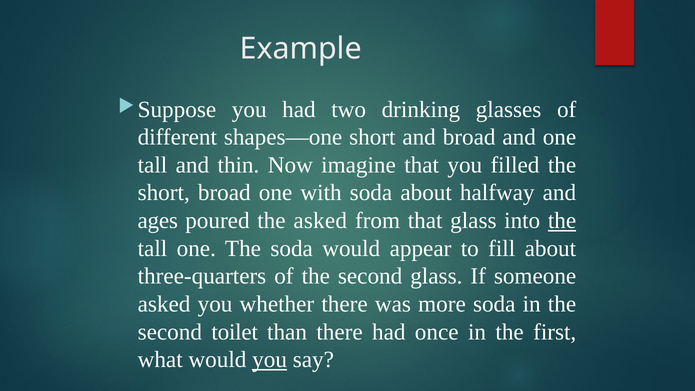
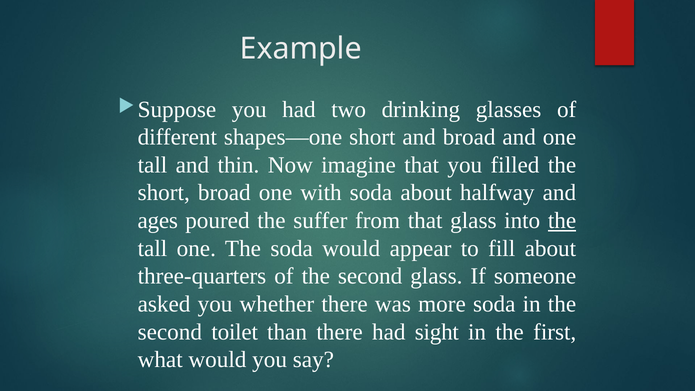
the asked: asked -> suffer (320, 221)
once: once -> sight (437, 332)
you underline: present -> none (270, 360)
